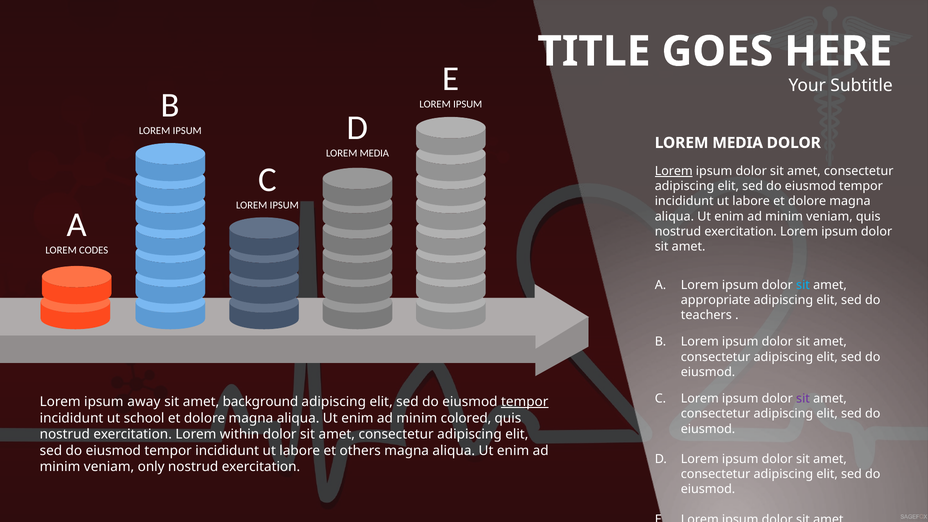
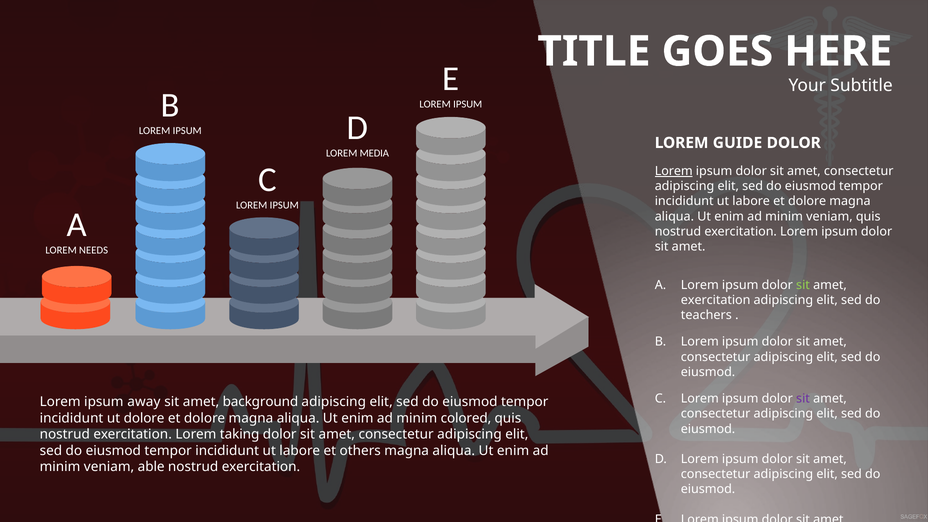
MEDIA: MEDIA -> GUIDE (737, 143)
CODES: CODES -> NEEDS (94, 250)
sit colour: light blue -> light green (803, 285)
appropriate: appropriate -> exercitation (716, 300)
tempor underline: present -> none (525, 402)
ut school: school -> dolore (144, 418)
within: within -> taking (240, 434)
only: only -> able (151, 467)
